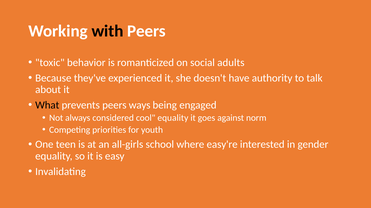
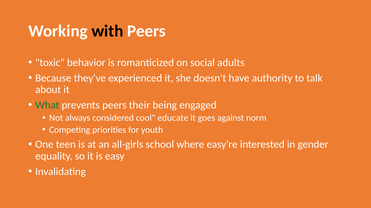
What colour: black -> green (47, 105)
ways: ways -> their (140, 105)
cool equality: equality -> educate (173, 118)
